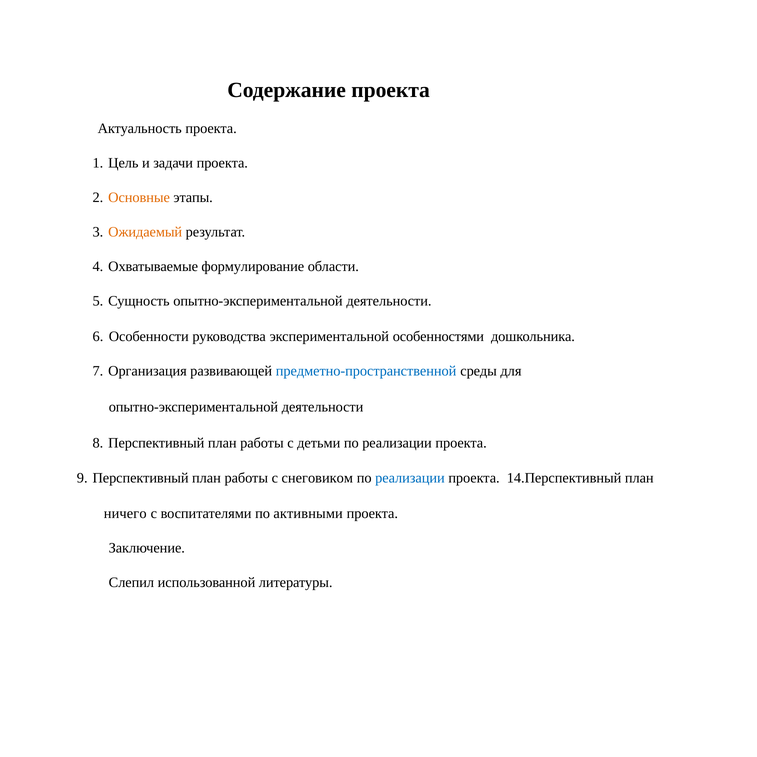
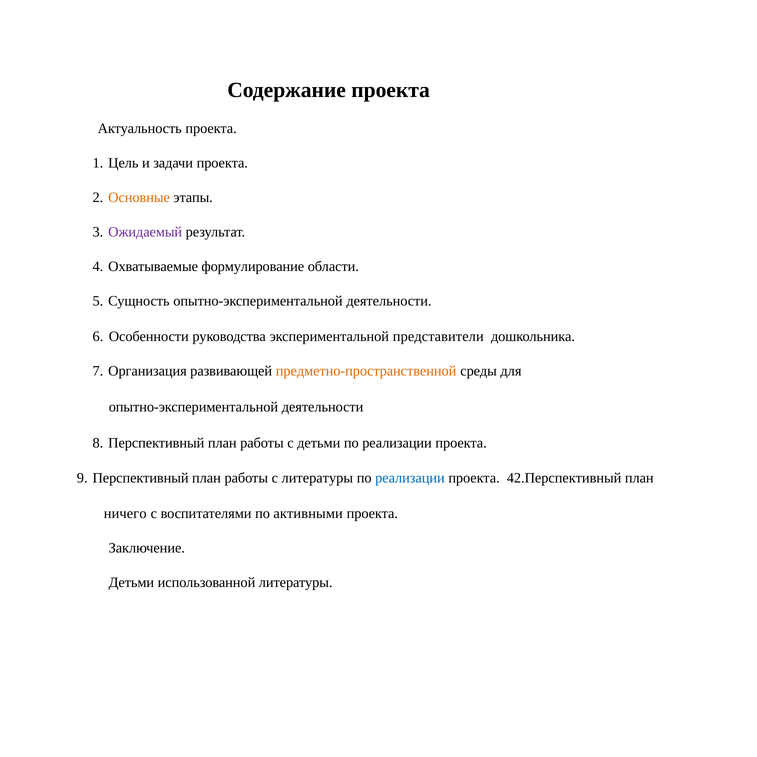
Ожидаемый colour: orange -> purple (145, 232)
особенностями: особенностями -> представители (438, 336)
предметно-пространственной colour: blue -> orange (366, 371)
с снеговиком: снеговиком -> литературы (317, 478)
14.Перспективный: 14.Перспективный -> 42.Перспективный (564, 478)
Слепил: Слепил -> Детьми (131, 582)
